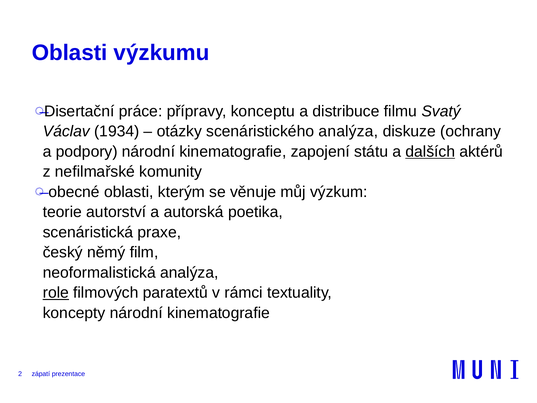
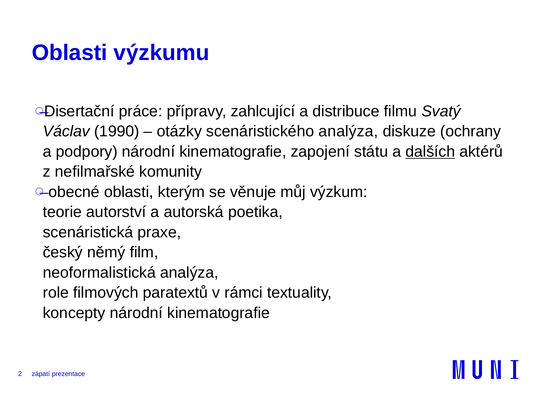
konceptu: konceptu -> zahlcující (263, 111)
1934: 1934 -> 1990 (117, 131)
role underline: present -> none (56, 293)
